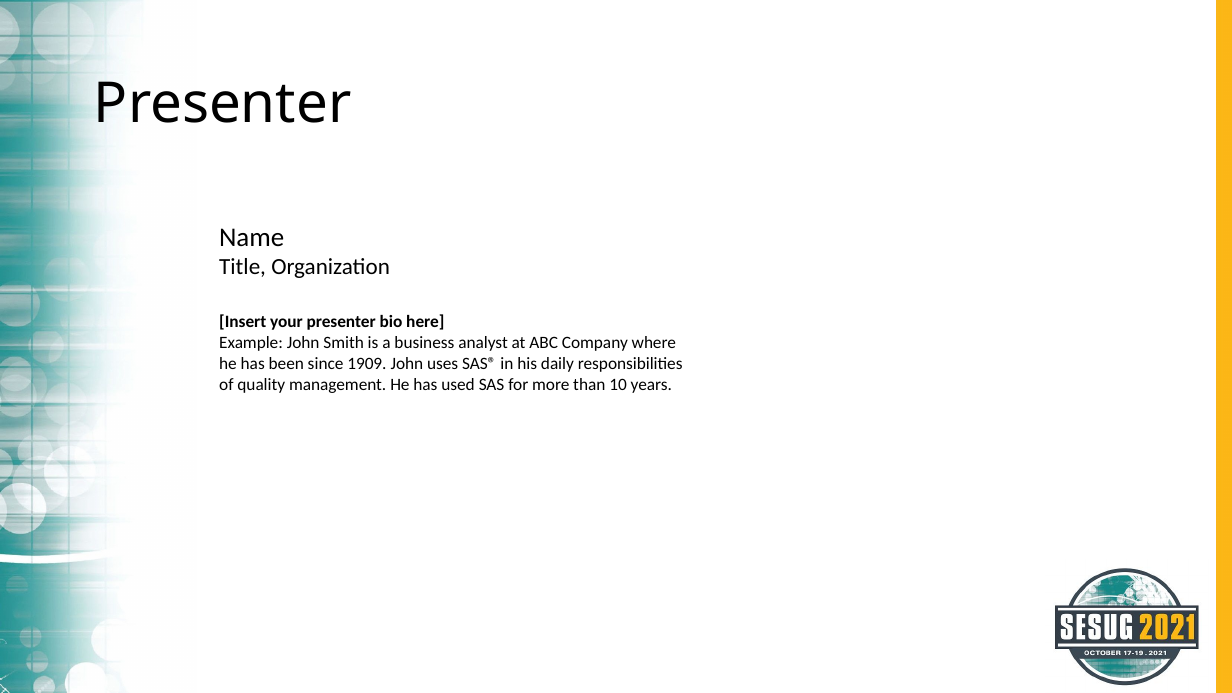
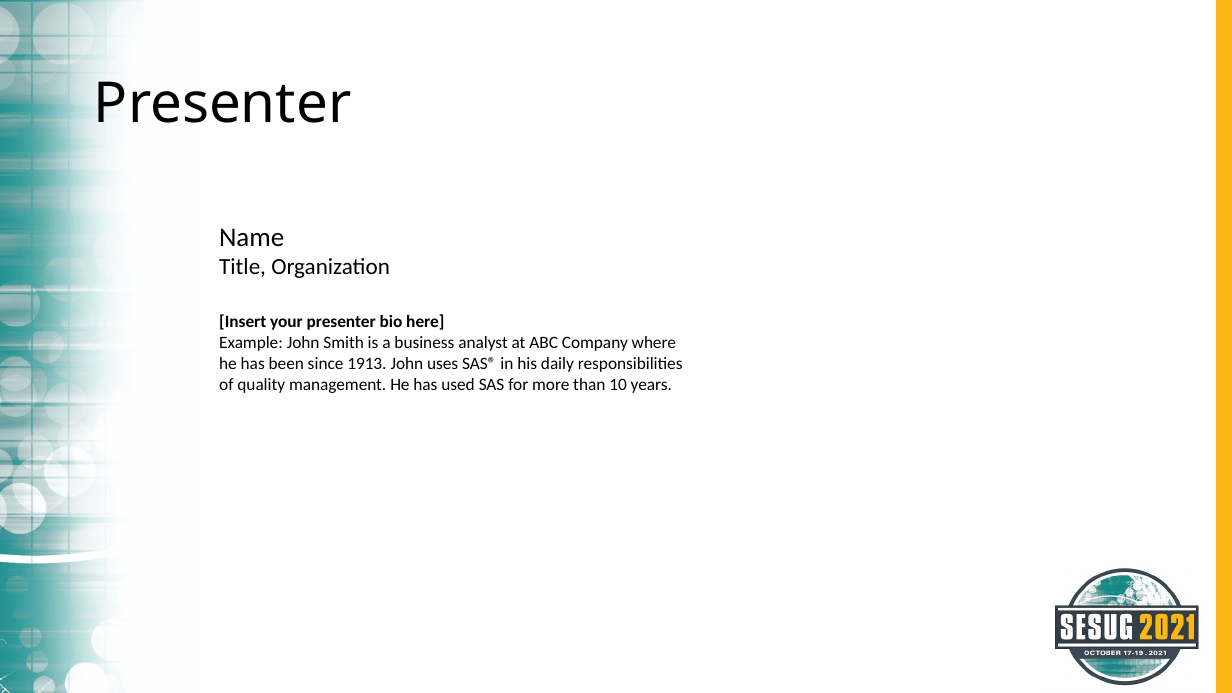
1909: 1909 -> 1913 (367, 364)
